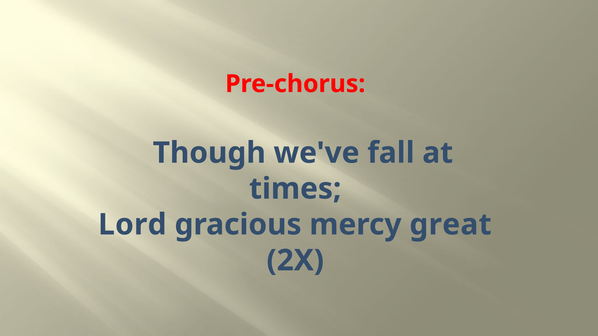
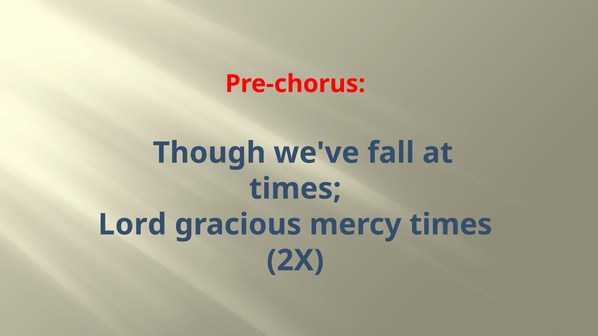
mercy great: great -> times (451, 225)
